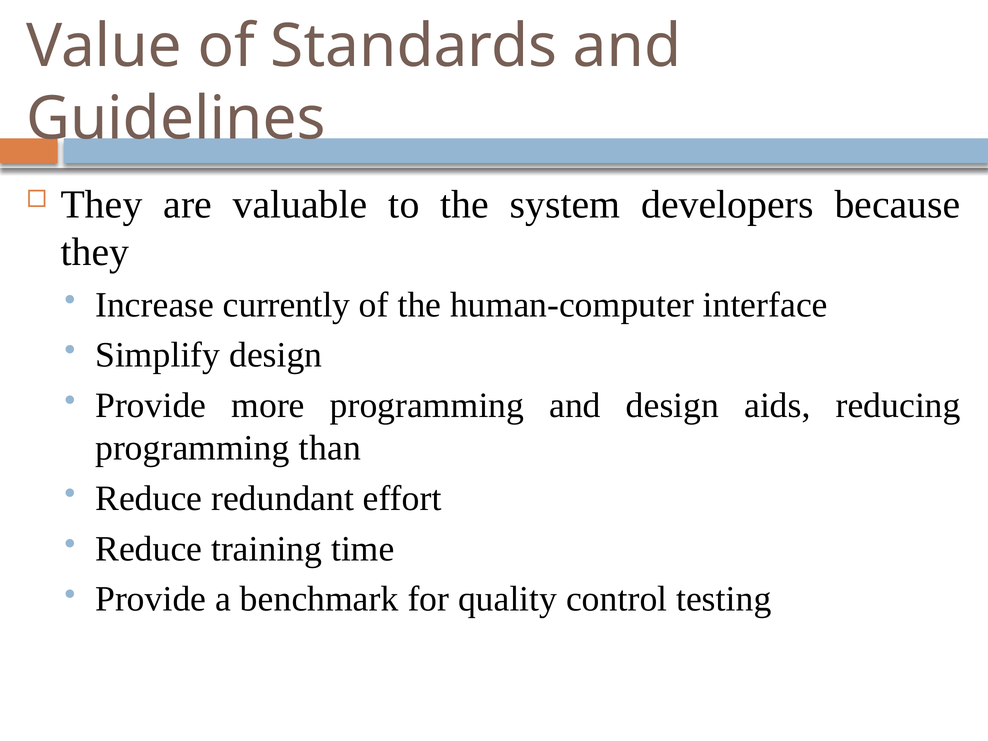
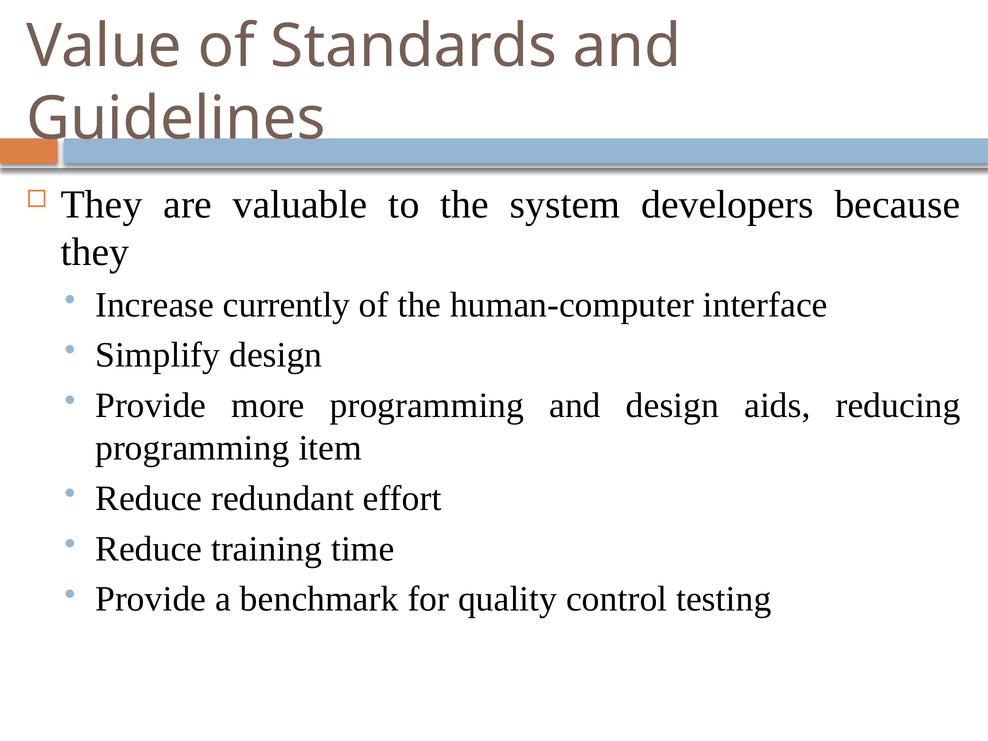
than: than -> item (330, 448)
